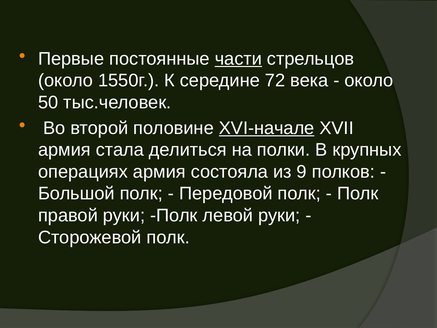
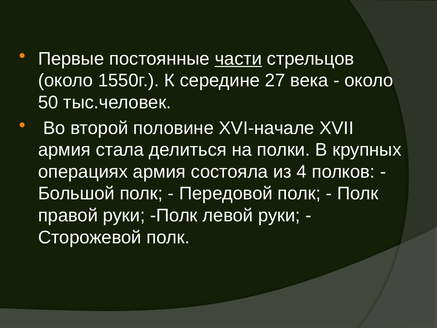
72: 72 -> 27 (275, 81)
XVI-начале underline: present -> none (267, 128)
9: 9 -> 4 (302, 172)
